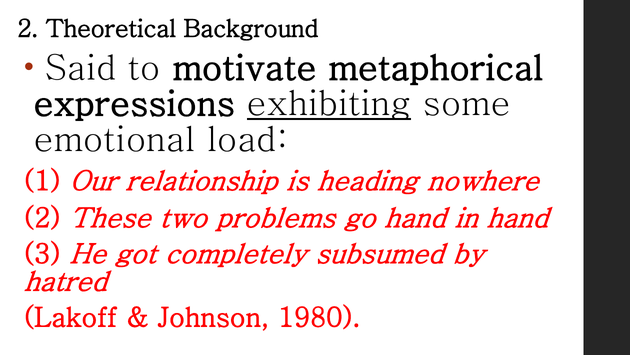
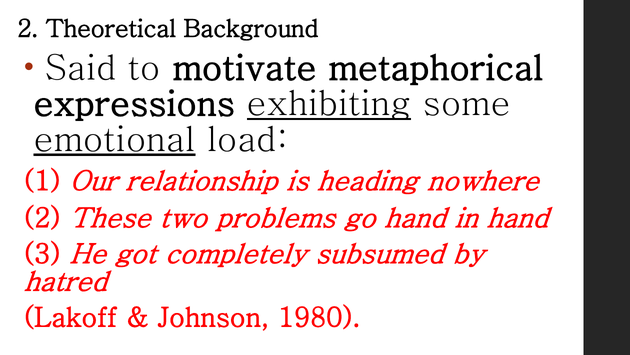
emotional underline: none -> present (114, 139)
